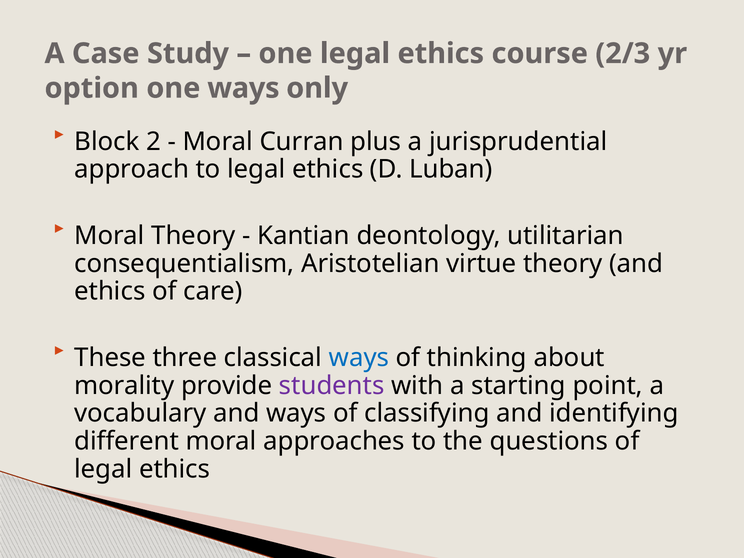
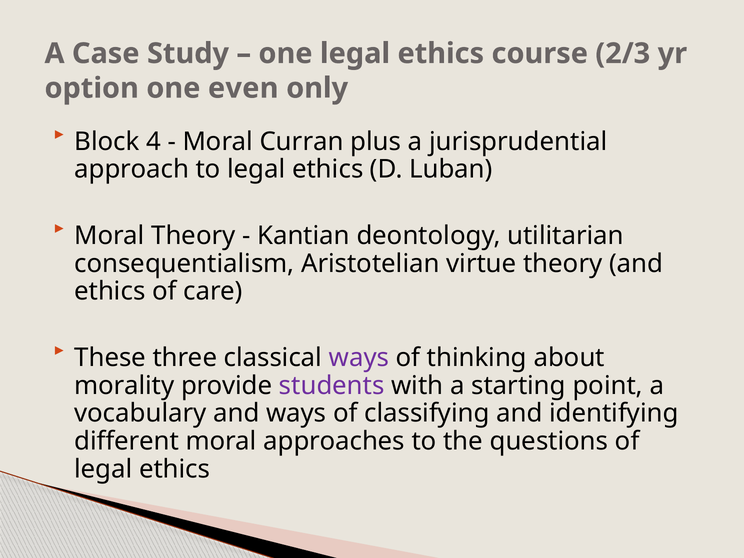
one ways: ways -> even (243, 88)
2: 2 -> 4 (153, 142)
ways colour: blue -> purple (359, 358)
